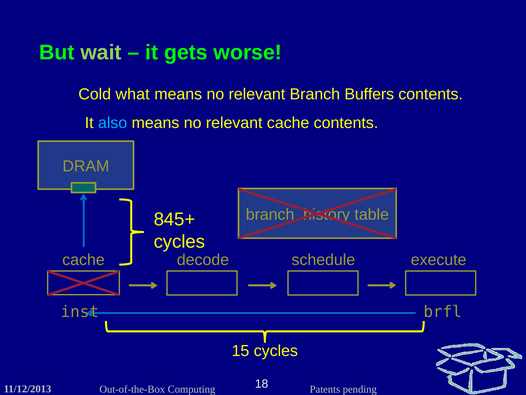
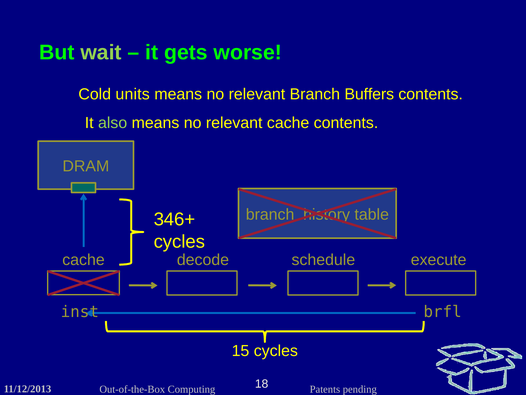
what: what -> units (133, 94)
also colour: light blue -> light green (113, 123)
845+: 845+ -> 346+ (175, 219)
